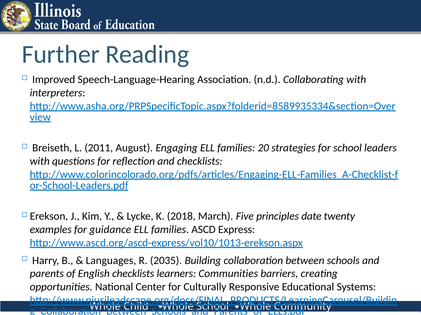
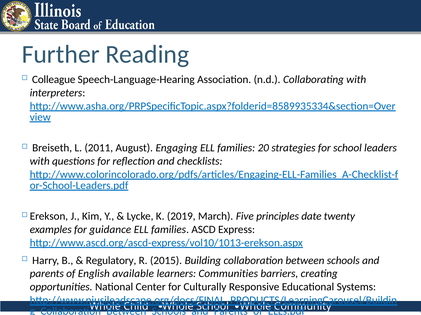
Improved: Improved -> Colleague (54, 80)
2018: 2018 -> 2019 (181, 217)
Languages: Languages -> Regulatory (111, 261)
2035: 2035 -> 2015 (166, 261)
English checklists: checklists -> available (133, 274)
